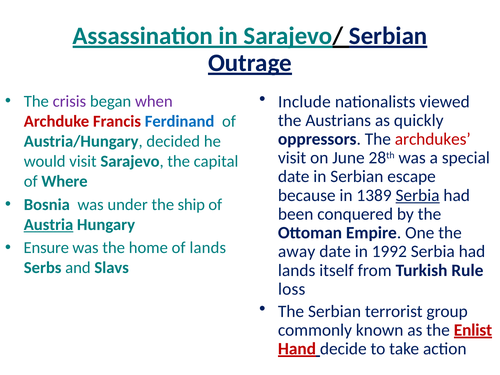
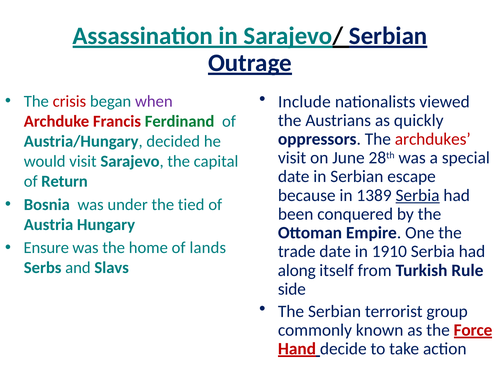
crisis colour: purple -> red (69, 101)
Ferdinand colour: blue -> green (180, 121)
Where: Where -> Return (64, 181)
ship: ship -> tied (191, 204)
Austria underline: present -> none (49, 224)
away: away -> trade (297, 252)
1992: 1992 -> 1910 (389, 252)
lands: lands -> along (297, 270)
loss: loss -> side (292, 289)
Enlist: Enlist -> Force (473, 330)
